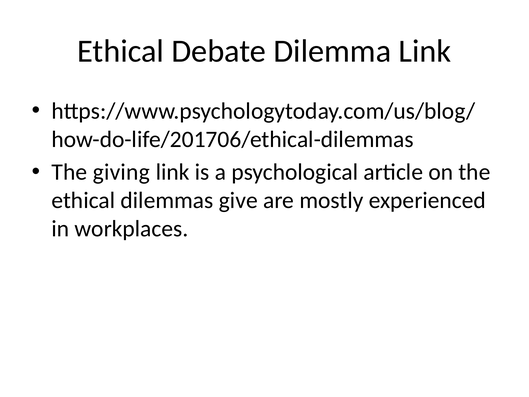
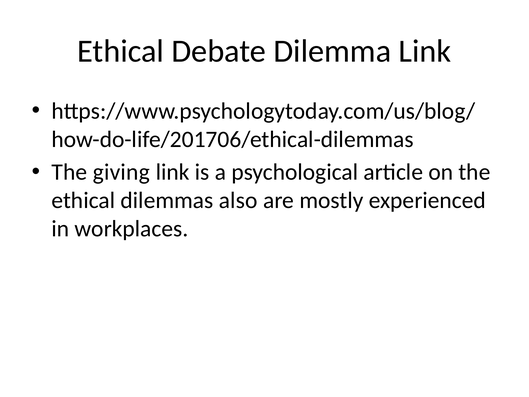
give: give -> also (238, 200)
